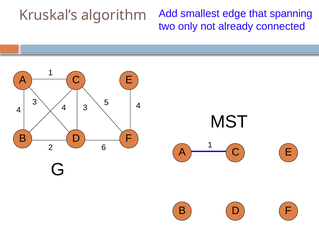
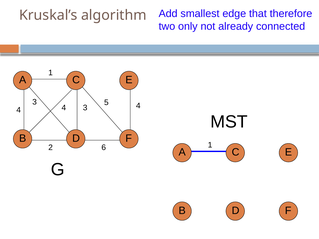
spanning: spanning -> therefore (291, 14)
